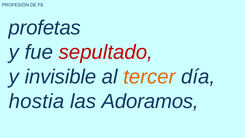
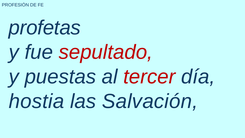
invisible: invisible -> puestas (60, 77)
tercer colour: orange -> red (149, 77)
Adoramos: Adoramos -> Salvación (150, 101)
